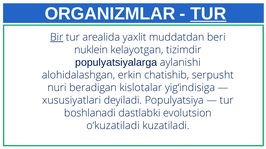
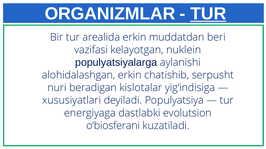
Bir underline: present -> none (57, 37)
arealida yaxlit: yaxlit -> erkin (135, 37)
nuklein: nuklein -> vazifasi (91, 50)
tizimdir: tizimdir -> nuklein (184, 50)
boshlanadi: boshlanadi -> energiyaga (90, 113)
o‘kuzatiladi: o‘kuzatiladi -> o‘biosferani (113, 126)
